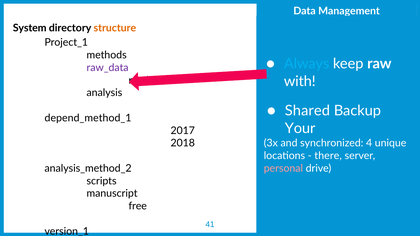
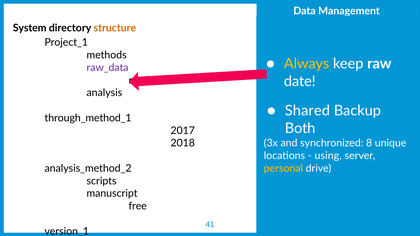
Always colour: light blue -> yellow (307, 64)
with: with -> date (300, 81)
depend_method_1: depend_method_1 -> through_method_1 (88, 118)
Your: Your -> Both (300, 128)
4: 4 -> 8 (369, 143)
there: there -> using (328, 156)
personal colour: pink -> yellow (283, 168)
